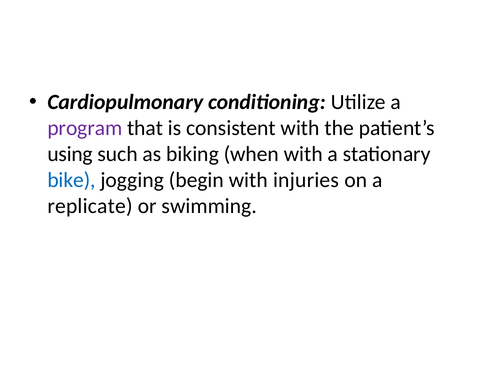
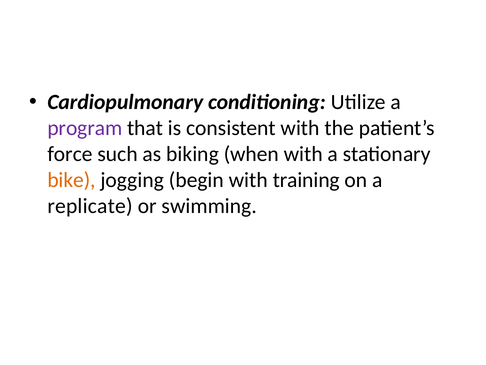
using: using -> force (70, 154)
bike colour: blue -> orange (72, 180)
injuries: injuries -> training (306, 180)
